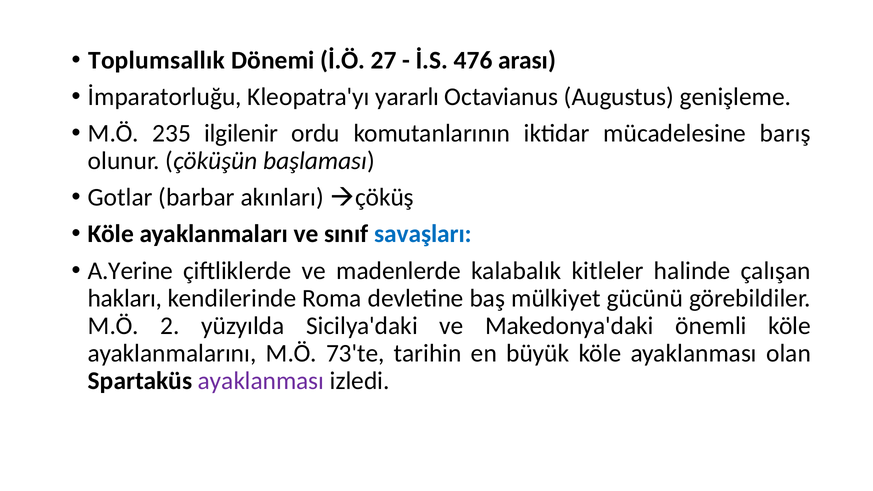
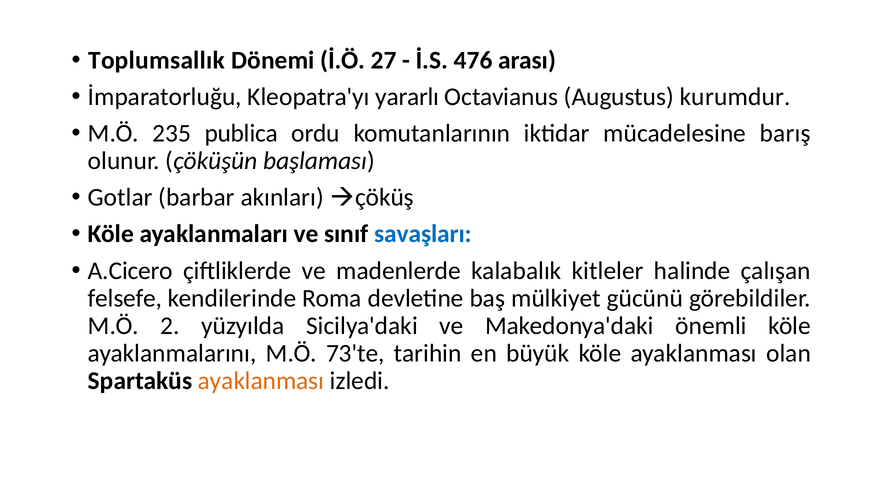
genişleme: genişleme -> kurumdur (735, 97)
ilgilenir: ilgilenir -> publica (241, 133)
A.Yerine: A.Yerine -> A.Cicero (130, 271)
hakları: hakları -> felsefe (125, 298)
ayaklanması colour: purple -> orange (261, 381)
